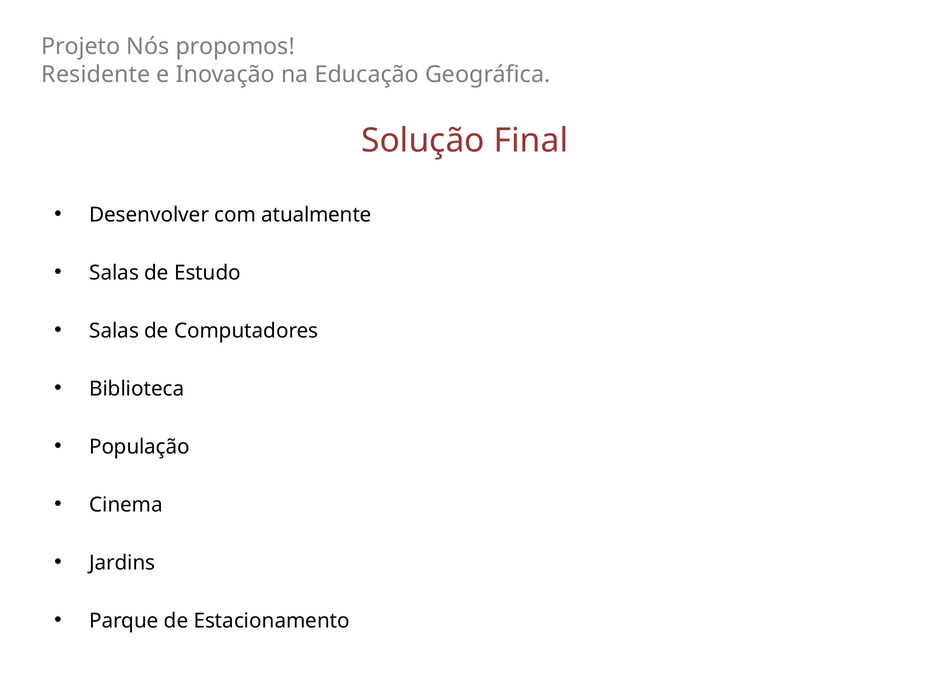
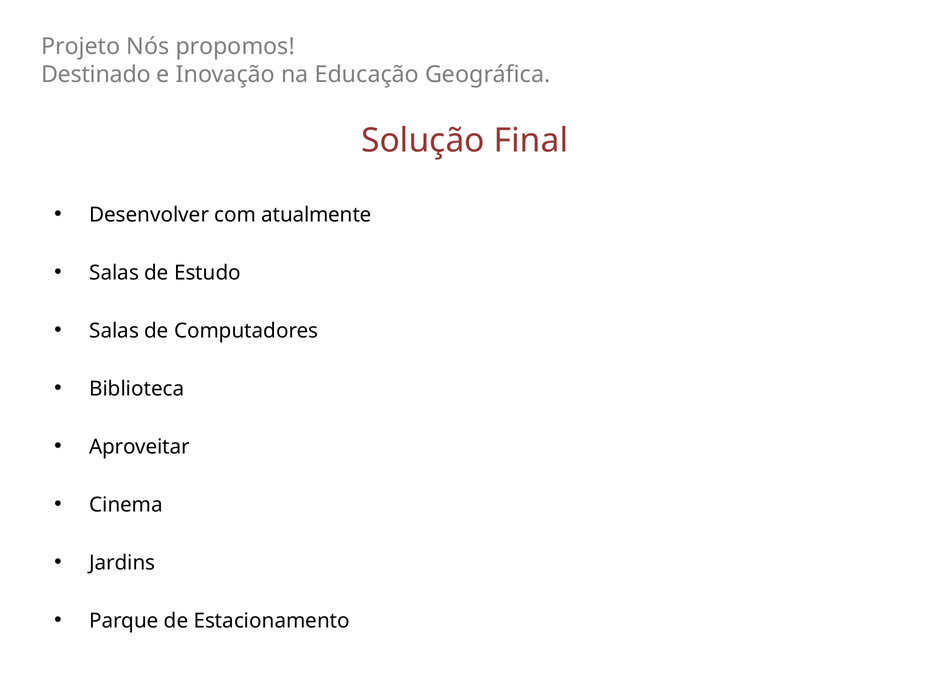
Residente: Residente -> Destinado (96, 75)
População: População -> Aproveitar (139, 447)
